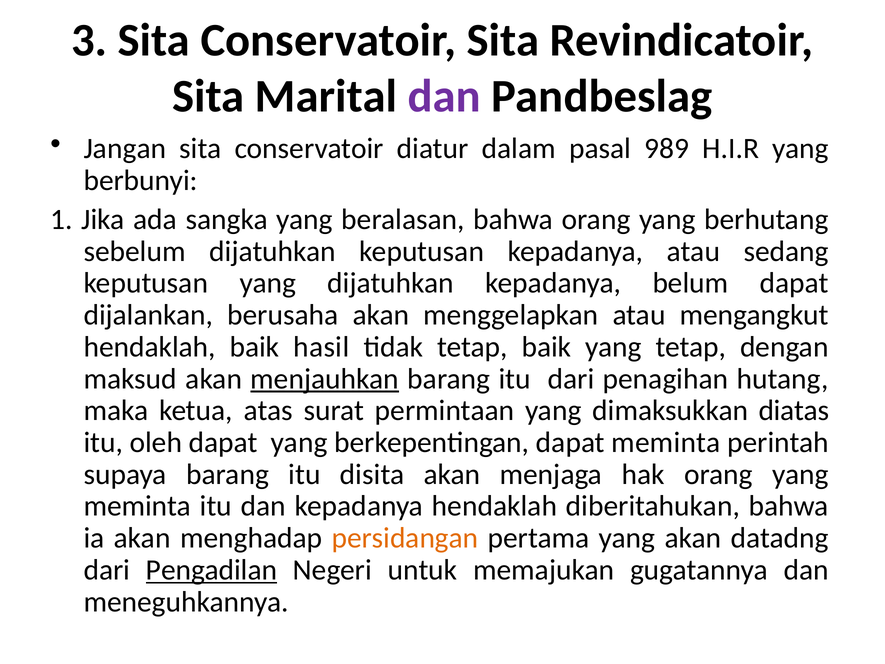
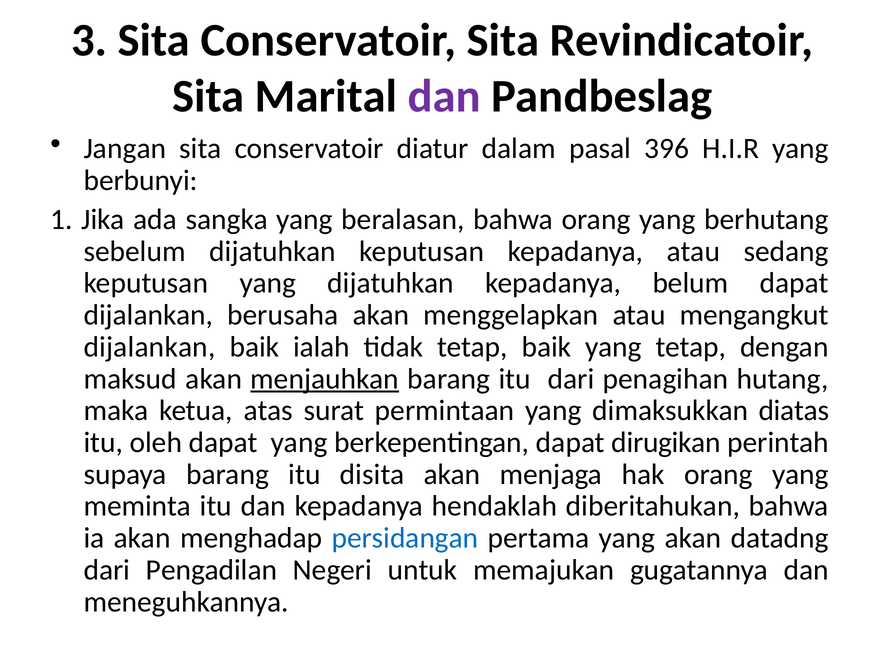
989: 989 -> 396 (667, 149)
hendaklah: hendaklah -> dijalankan (150, 347)
hasil: hasil -> ialah (322, 347)
dapat meminta: meminta -> dirugikan (666, 442)
persidangan colour: orange -> blue (405, 538)
Pengadilan underline: present -> none (212, 570)
